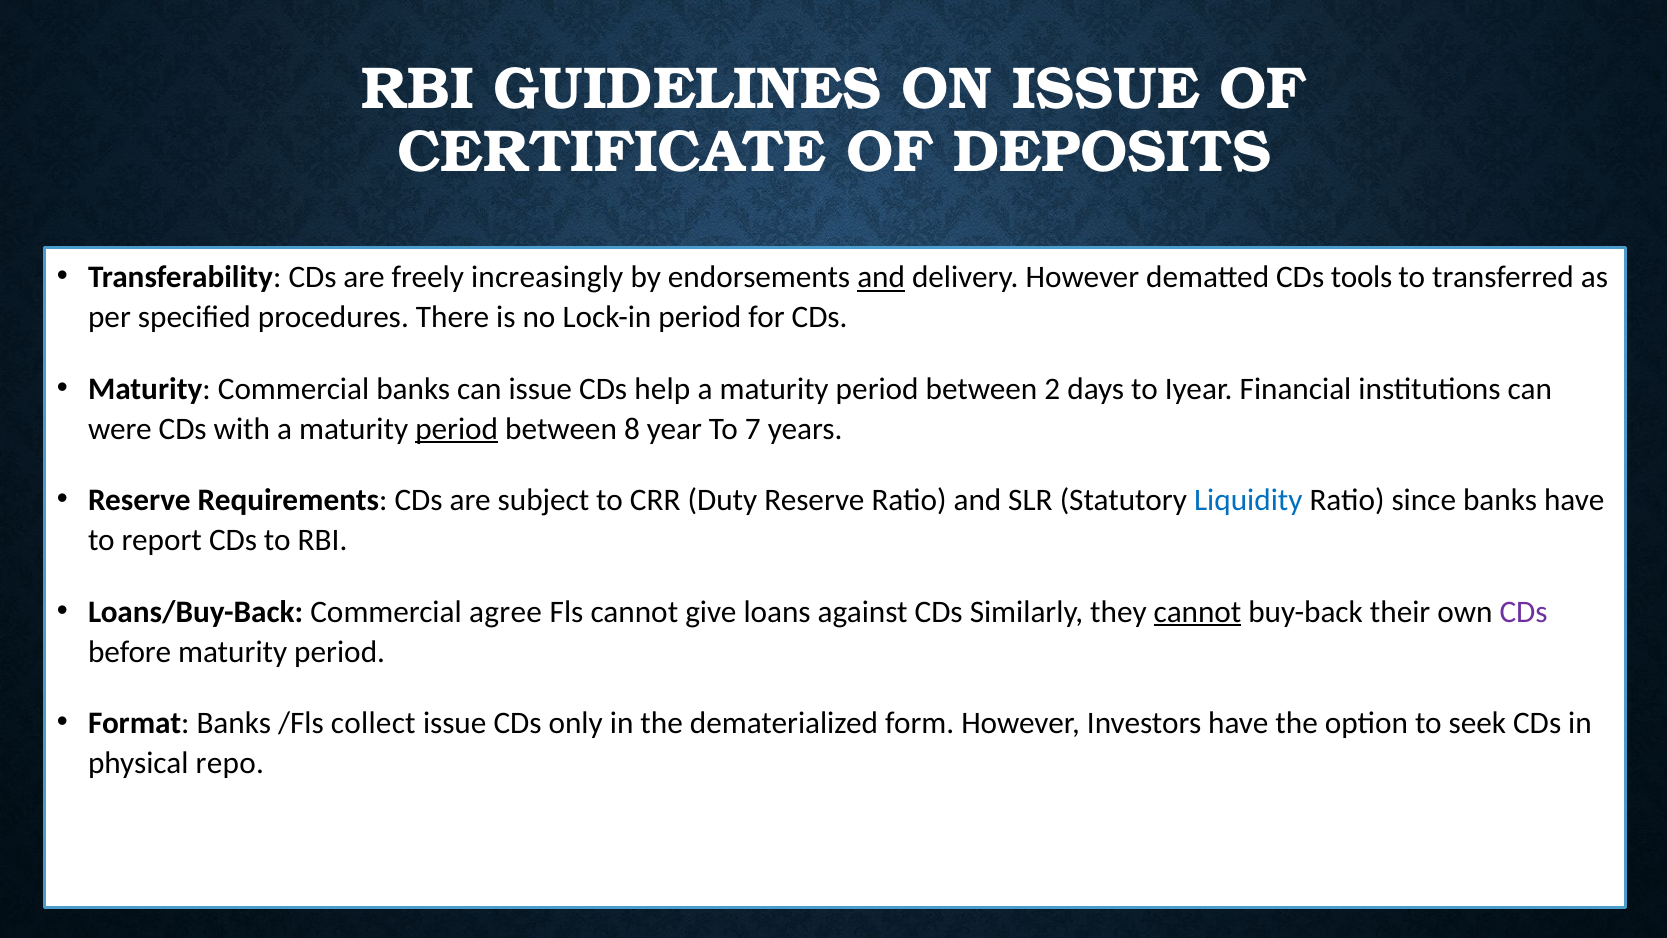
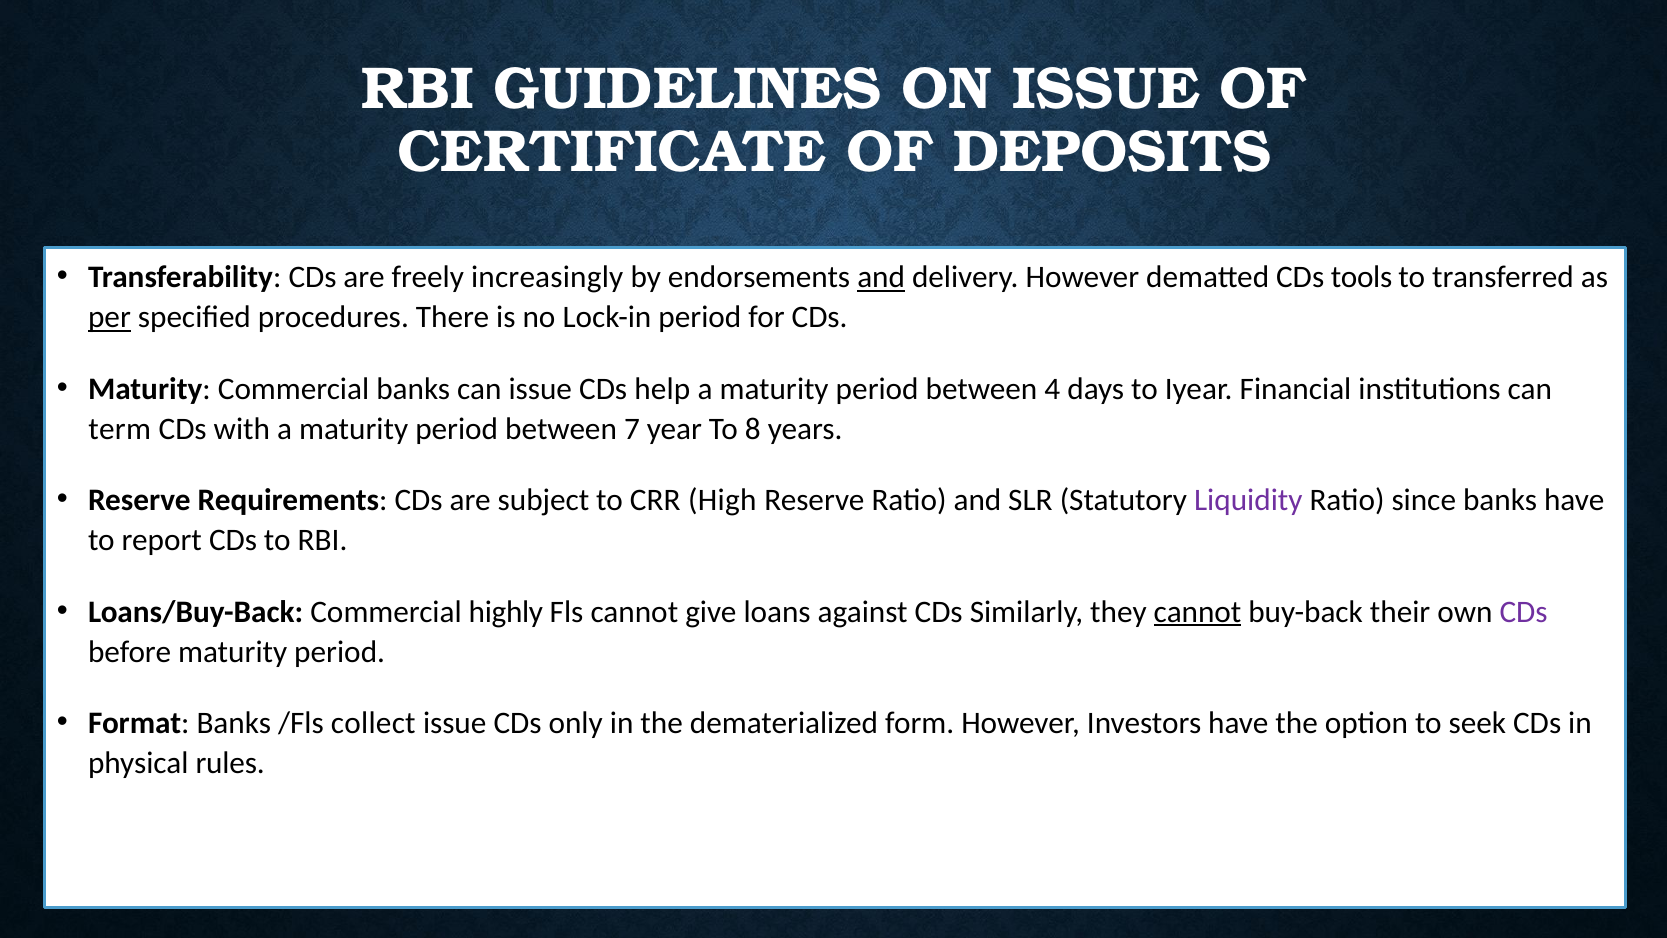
per underline: none -> present (109, 317)
2: 2 -> 4 (1052, 389)
were: were -> term (120, 429)
period underline: present -> none (457, 429)
8: 8 -> 7 (632, 429)
7: 7 -> 8 (753, 429)
Duty: Duty -> High (722, 500)
Liquidity colour: blue -> purple (1248, 500)
agree: agree -> highly (506, 612)
repo: repo -> rules (230, 763)
